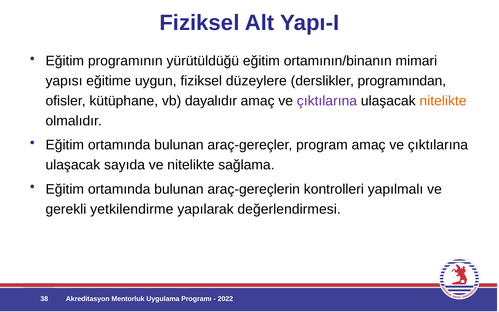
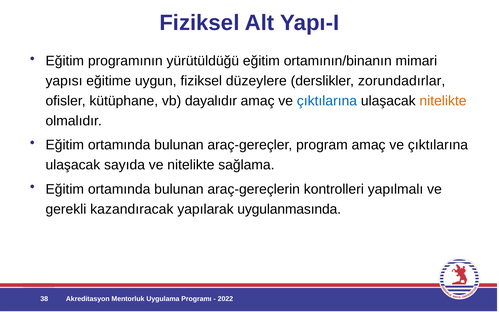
programından: programından -> zorundadırlar (402, 81)
çıktılarına colour: purple -> blue (327, 101)
yetkilendirme: yetkilendirme -> kazandıracak (132, 209)
değerlendirmesi: değerlendirmesi -> uygulanmasında (289, 209)
